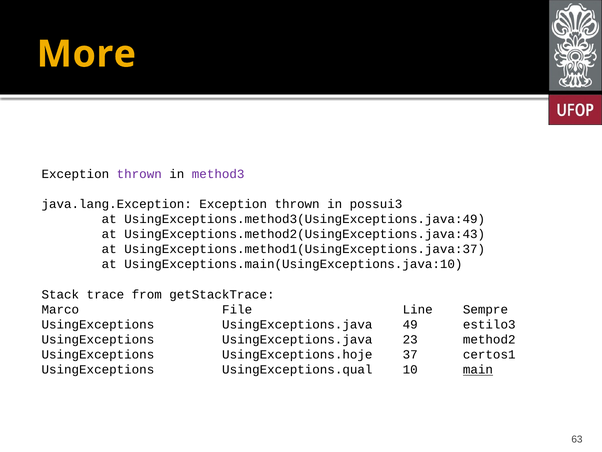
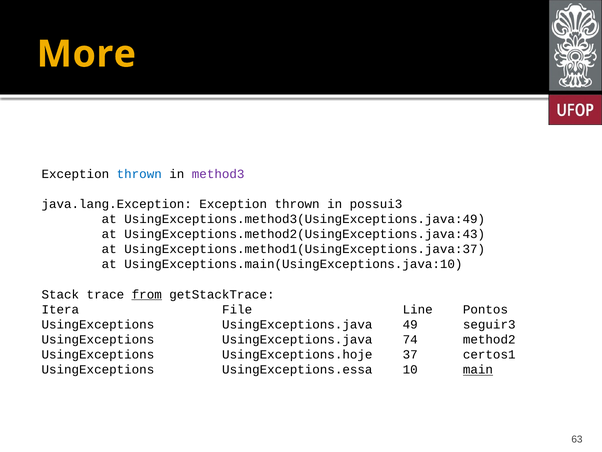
thrown colour: purple -> blue (139, 174)
from underline: none -> present (147, 294)
Marco: Marco -> Itera (60, 309)
Sempre: Sempre -> Pontos (485, 309)
estilo3: estilo3 -> seguir3 (489, 324)
23: 23 -> 74 (410, 339)
UsingExceptions.qual: UsingExceptions.qual -> UsingExceptions.essa (297, 369)
